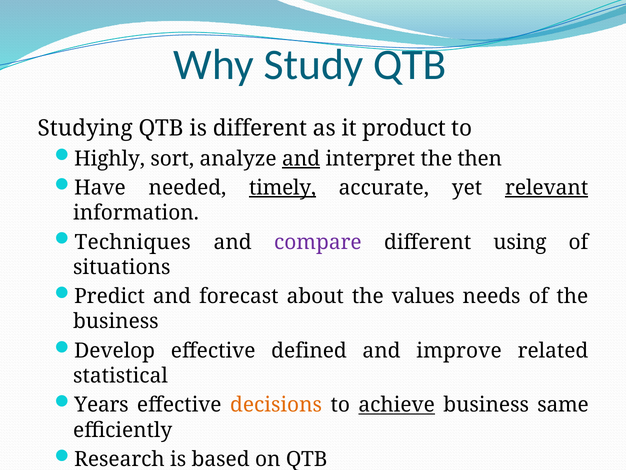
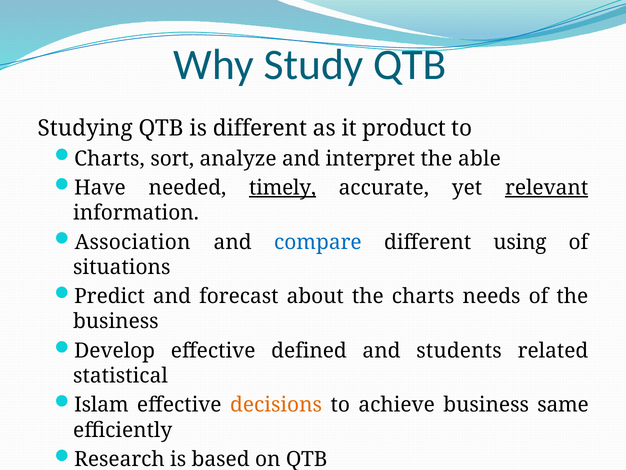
Highly: Highly -> Charts (110, 158)
and underline: present -> none (301, 158)
then: then -> able (479, 158)
Techniques: Techniques -> Association (133, 242)
compare colour: purple -> blue (318, 242)
the values: values -> charts (423, 296)
improve: improve -> students (459, 350)
Years: Years -> Islam (101, 405)
achieve underline: present -> none (397, 405)
